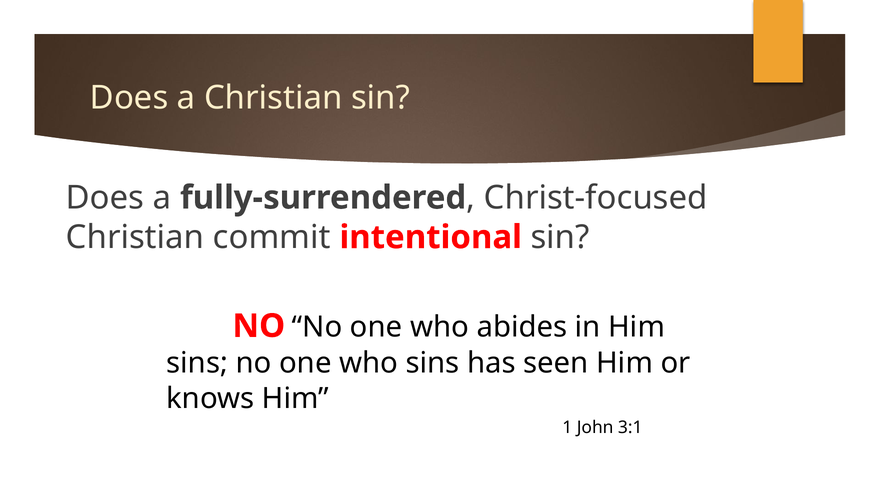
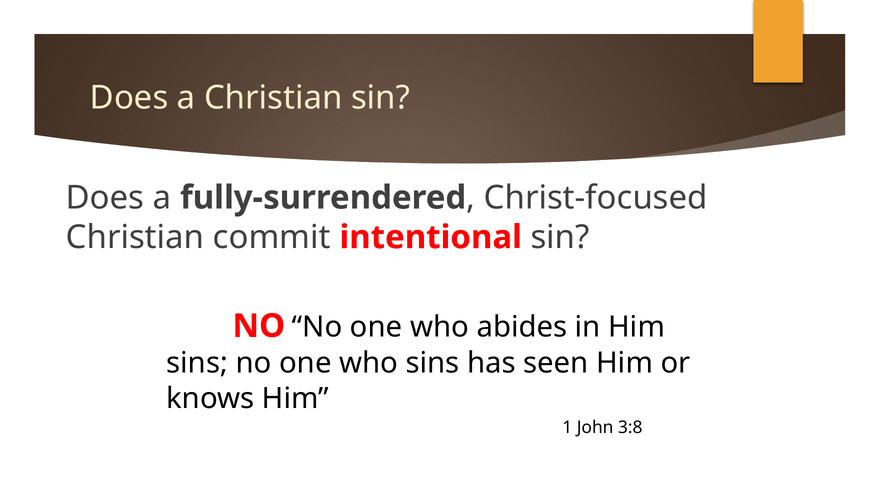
3:1: 3:1 -> 3:8 (630, 428)
